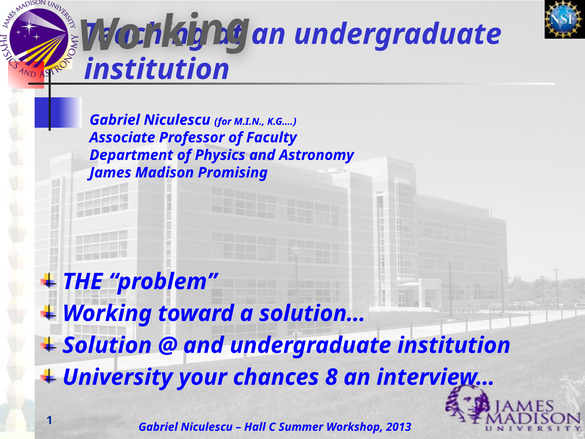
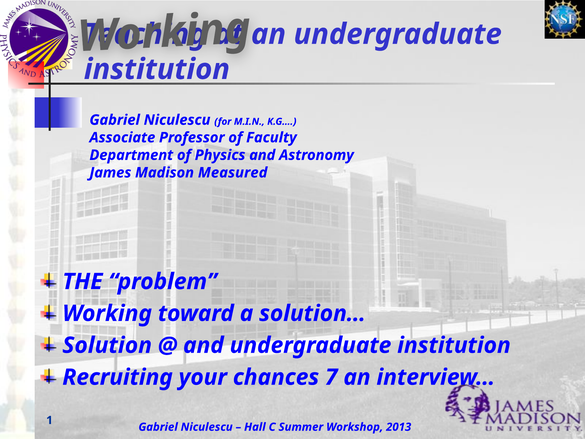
Promising: Promising -> Measured (233, 173)
University: University -> Recruiting (118, 377)
8: 8 -> 7 (331, 377)
